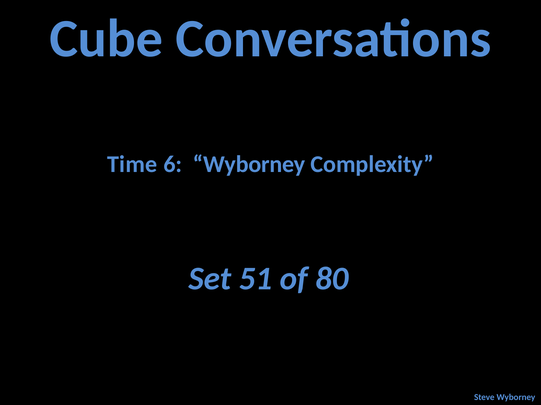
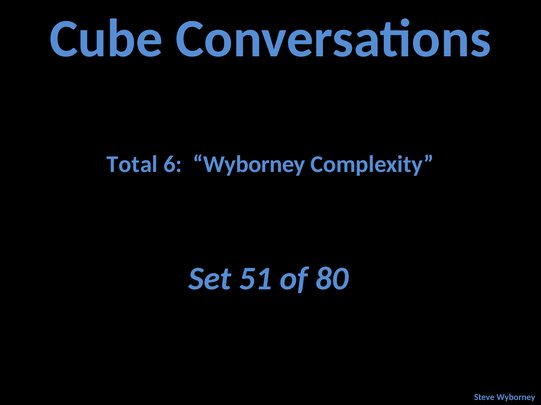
Time: Time -> Total (132, 164)
